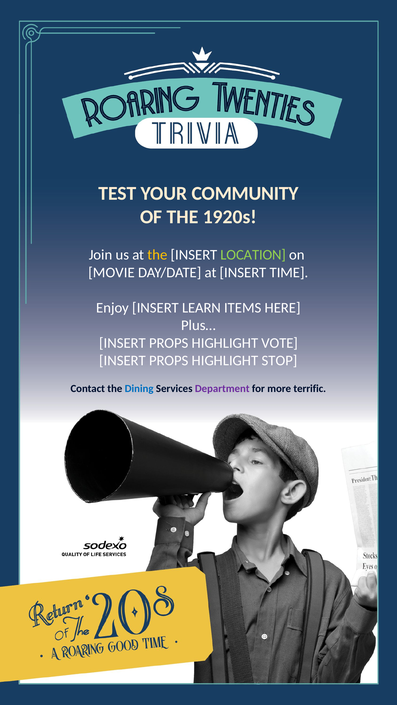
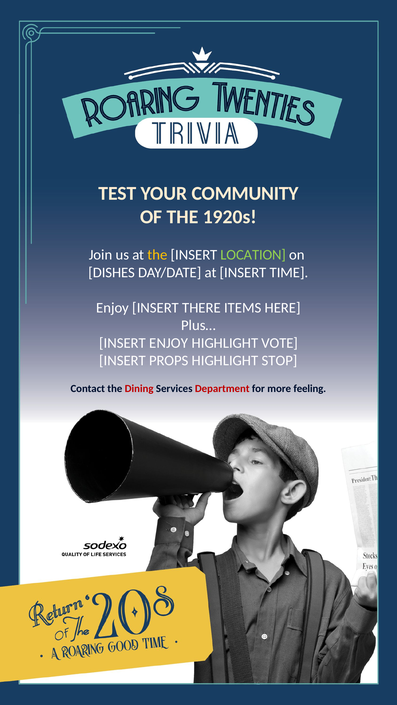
MOVIE: MOVIE -> DISHES (112, 273)
LEARN: LEARN -> THERE (201, 308)
PROPS: PROPS -> ENJOY (169, 343)
Dining colour: blue -> red (139, 389)
Department colour: purple -> red (222, 389)
terrific: terrific -> feeling (310, 389)
